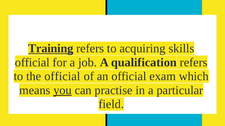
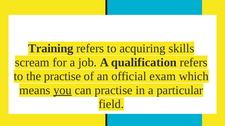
Training underline: present -> none (51, 49)
official: official -> scream (32, 63)
the official: official -> practise (62, 77)
